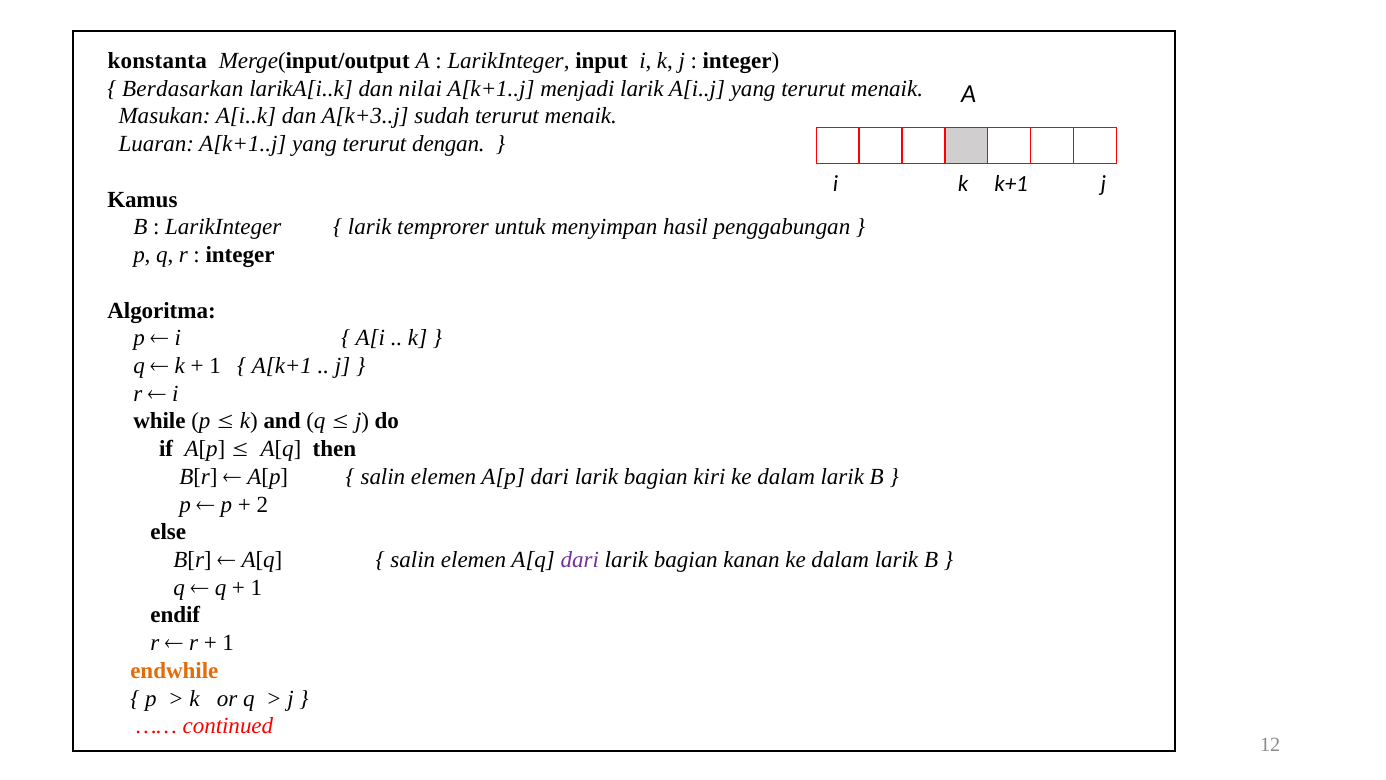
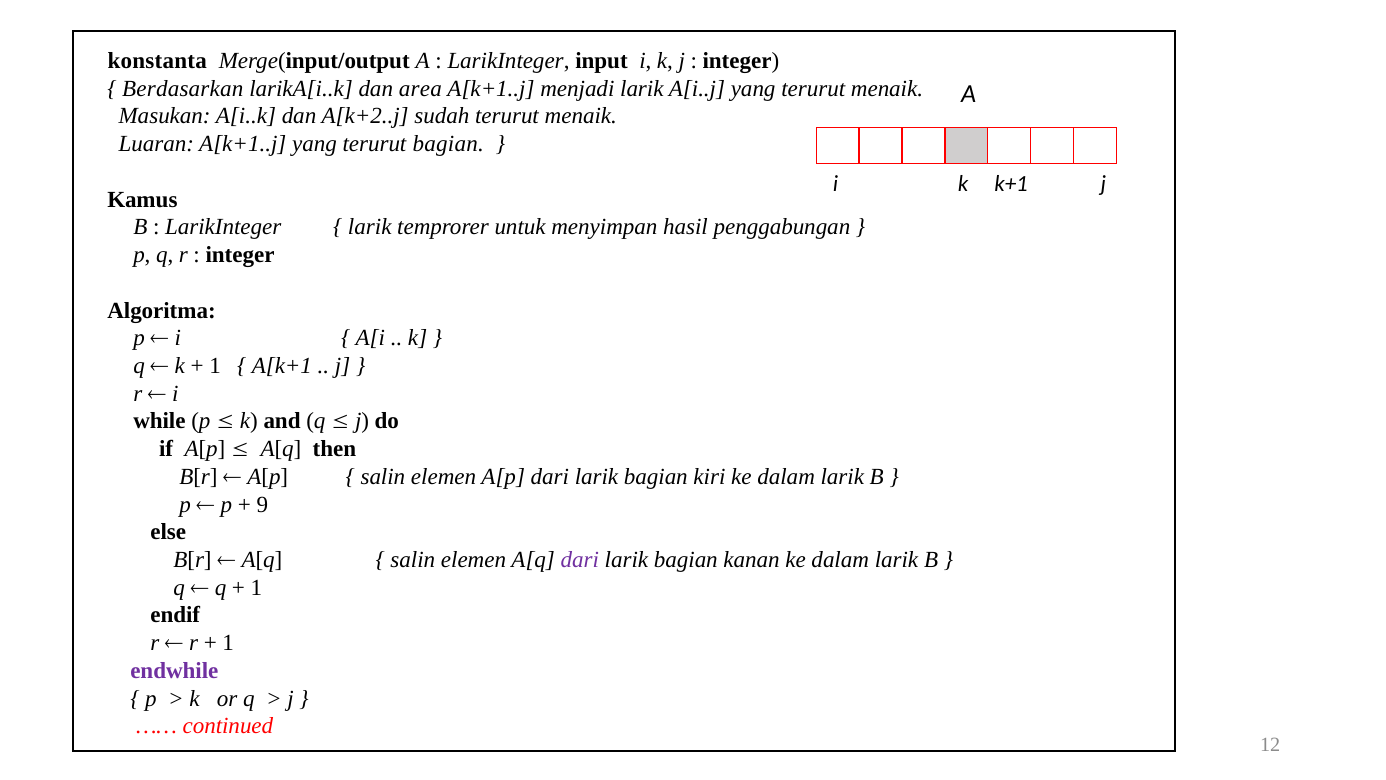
nilai: nilai -> area (420, 89)
A[k+3..j: A[k+3..j -> A[k+2..j (365, 116)
terurut dengan: dengan -> bagian (448, 144)
2: 2 -> 9 (262, 504)
endwhile colour: orange -> purple (174, 670)
